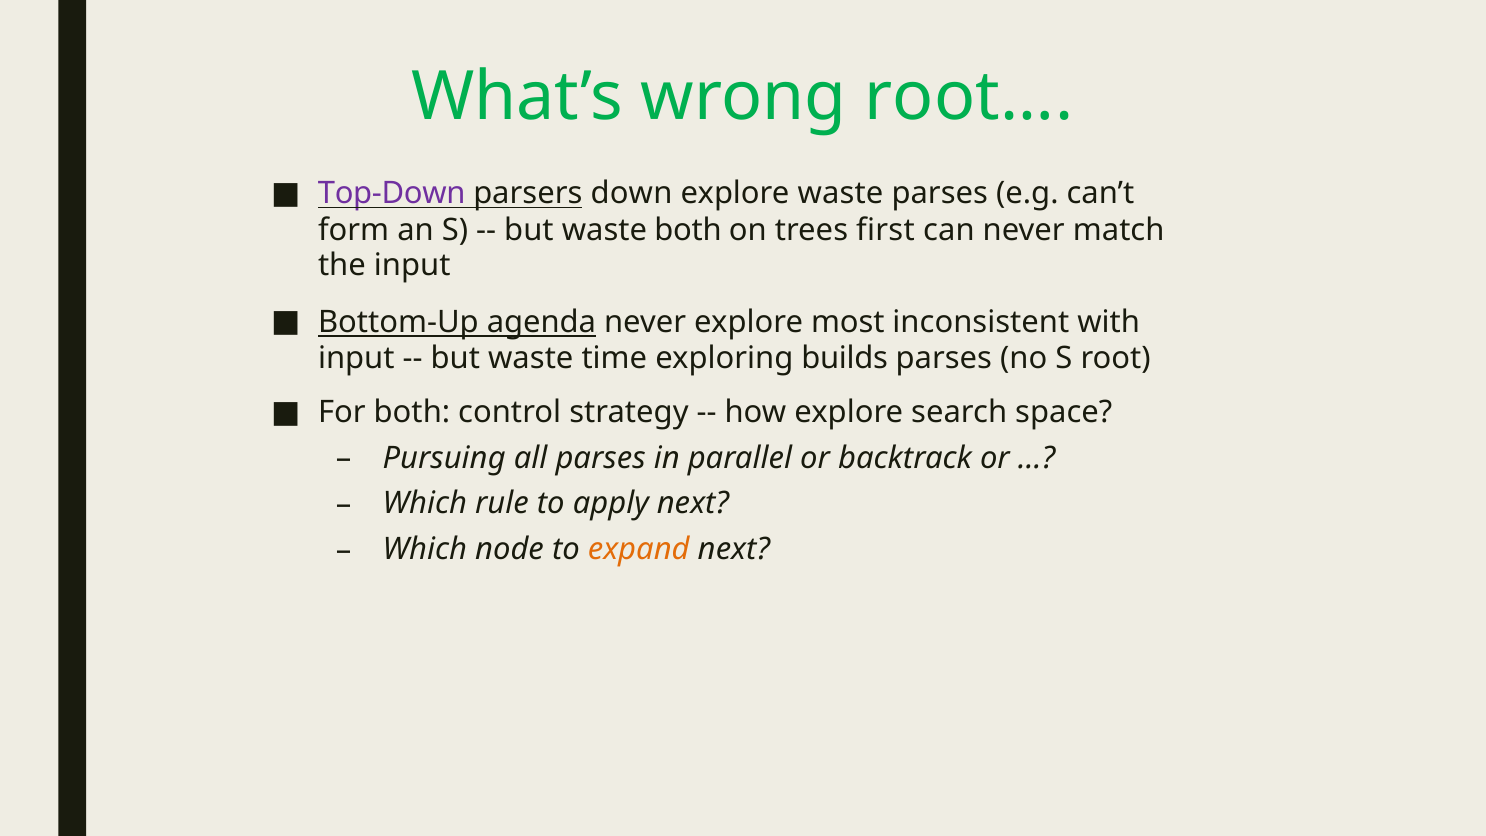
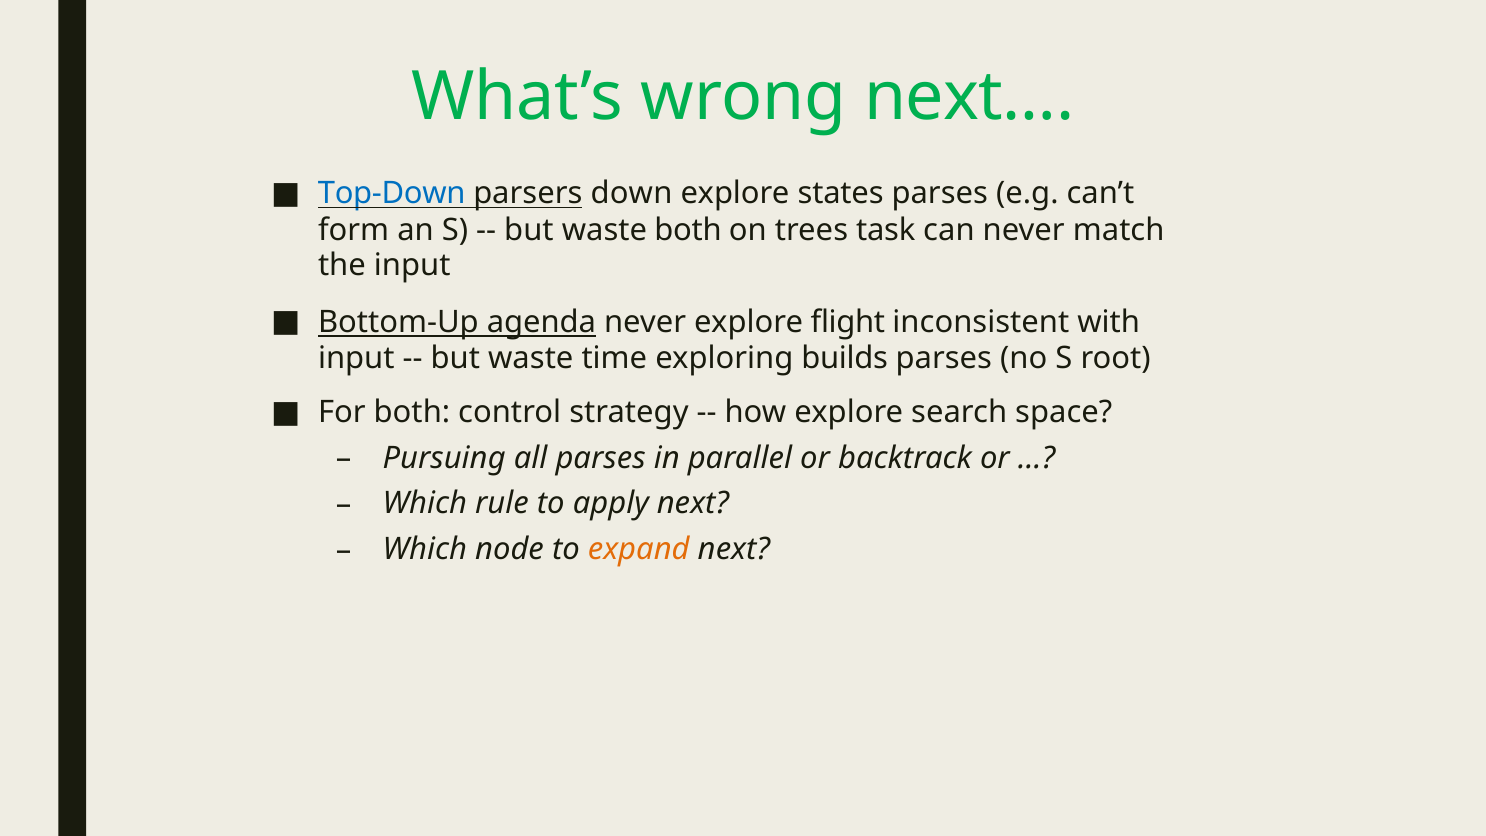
root…: root… -> next… (969, 97)
Top-Down colour: purple -> blue (392, 194)
explore waste: waste -> states (841, 194)
first: first -> task (886, 230)
most: most -> flight (848, 322)
